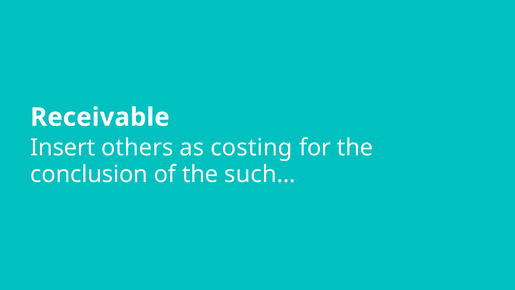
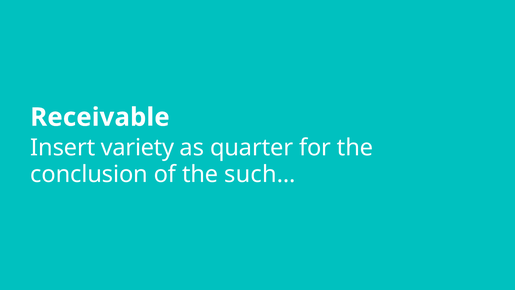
others: others -> variety (138, 147)
costing: costing -> quarter (252, 147)
